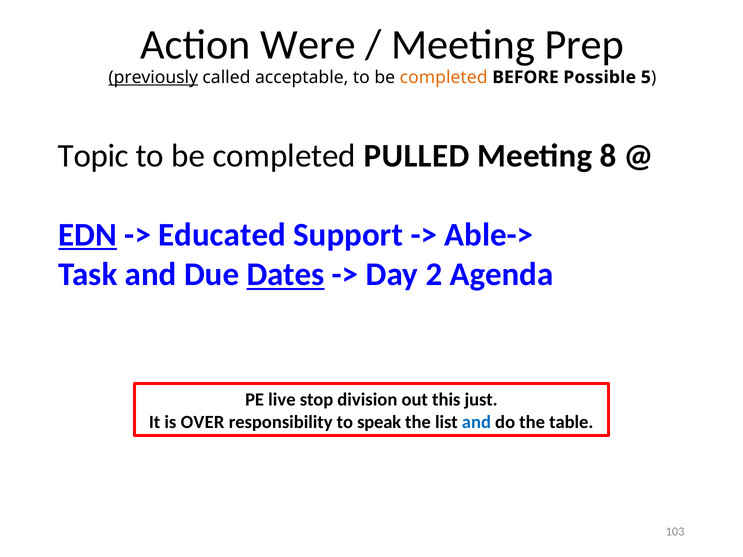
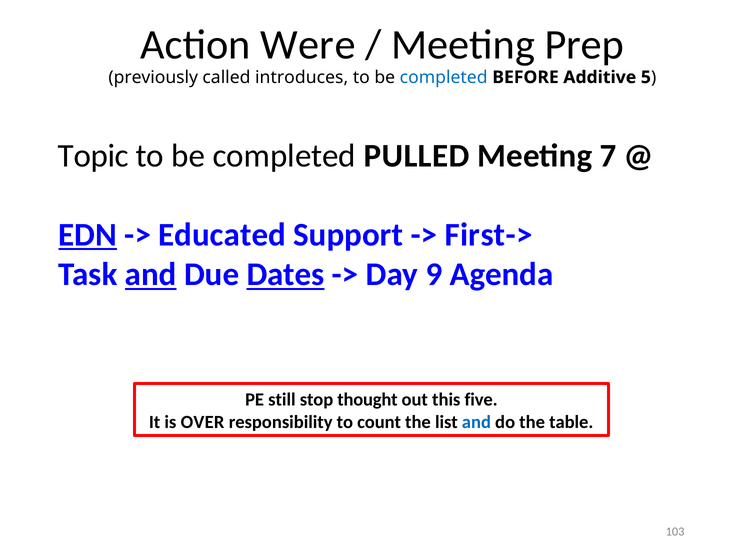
previously underline: present -> none (153, 77)
acceptable: acceptable -> introduces (302, 77)
completed colour: orange -> blue (444, 77)
Possible: Possible -> Additive (600, 77)
8: 8 -> 7 (608, 156)
Able->: Able-> -> First-> (489, 235)
and underline: none -> present (151, 275)
2: 2 -> 9 (434, 275)
live: live -> still (282, 400)
division: division -> thought (367, 400)
just: just -> five (481, 400)
speak: speak -> count (379, 422)
